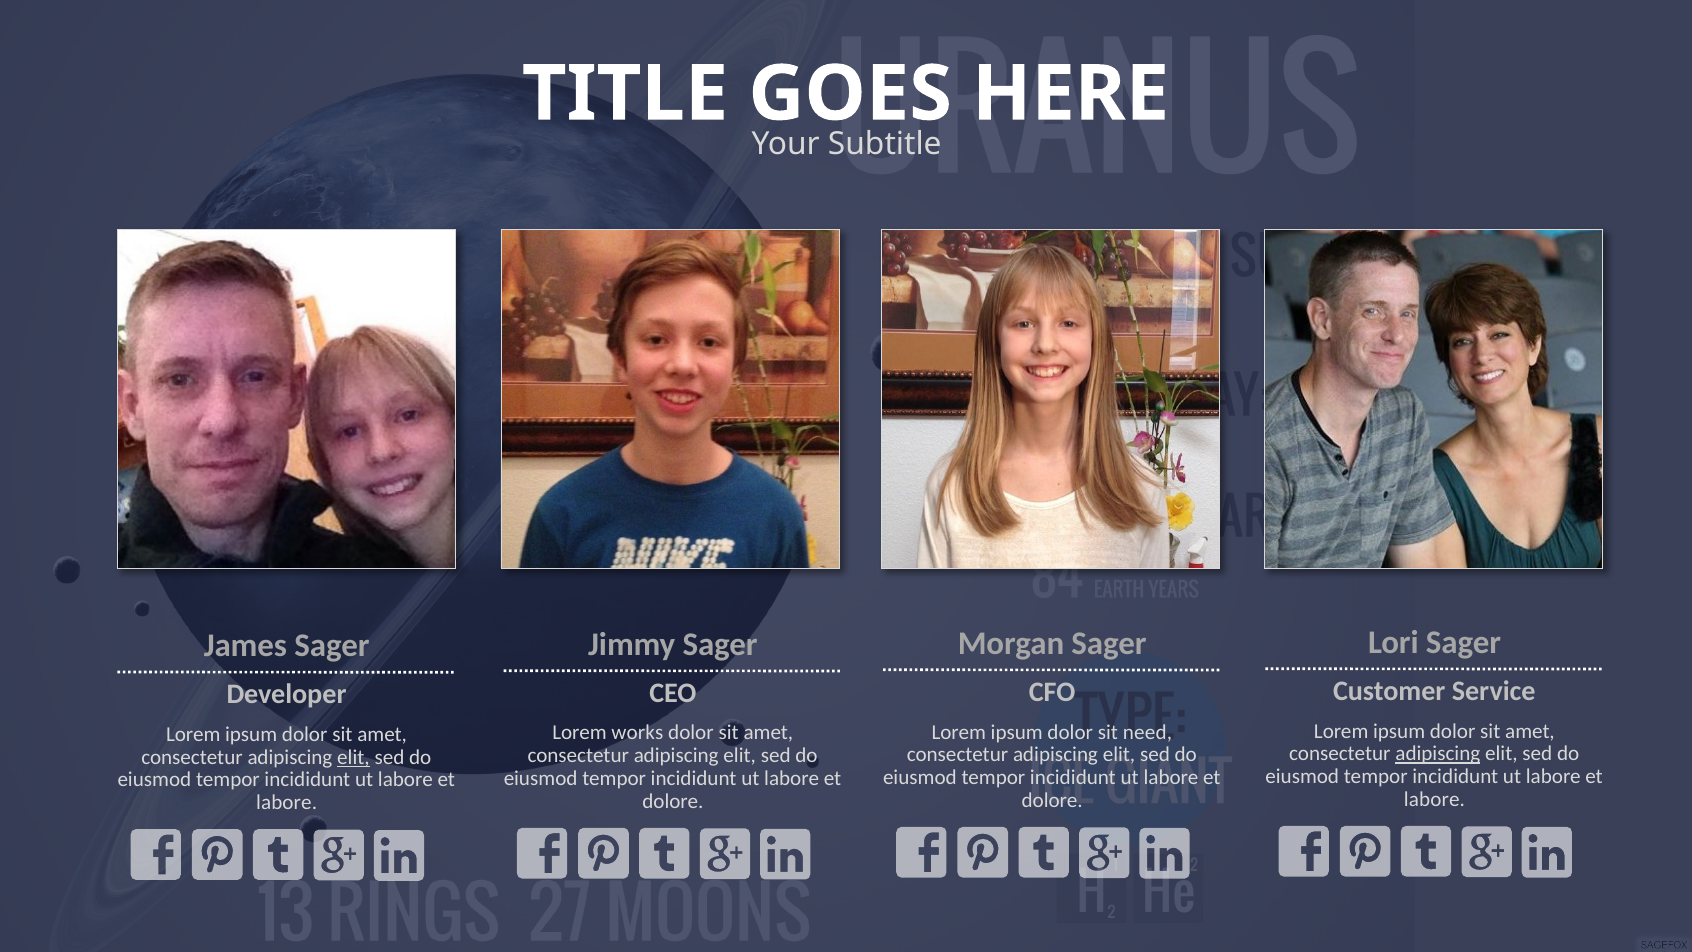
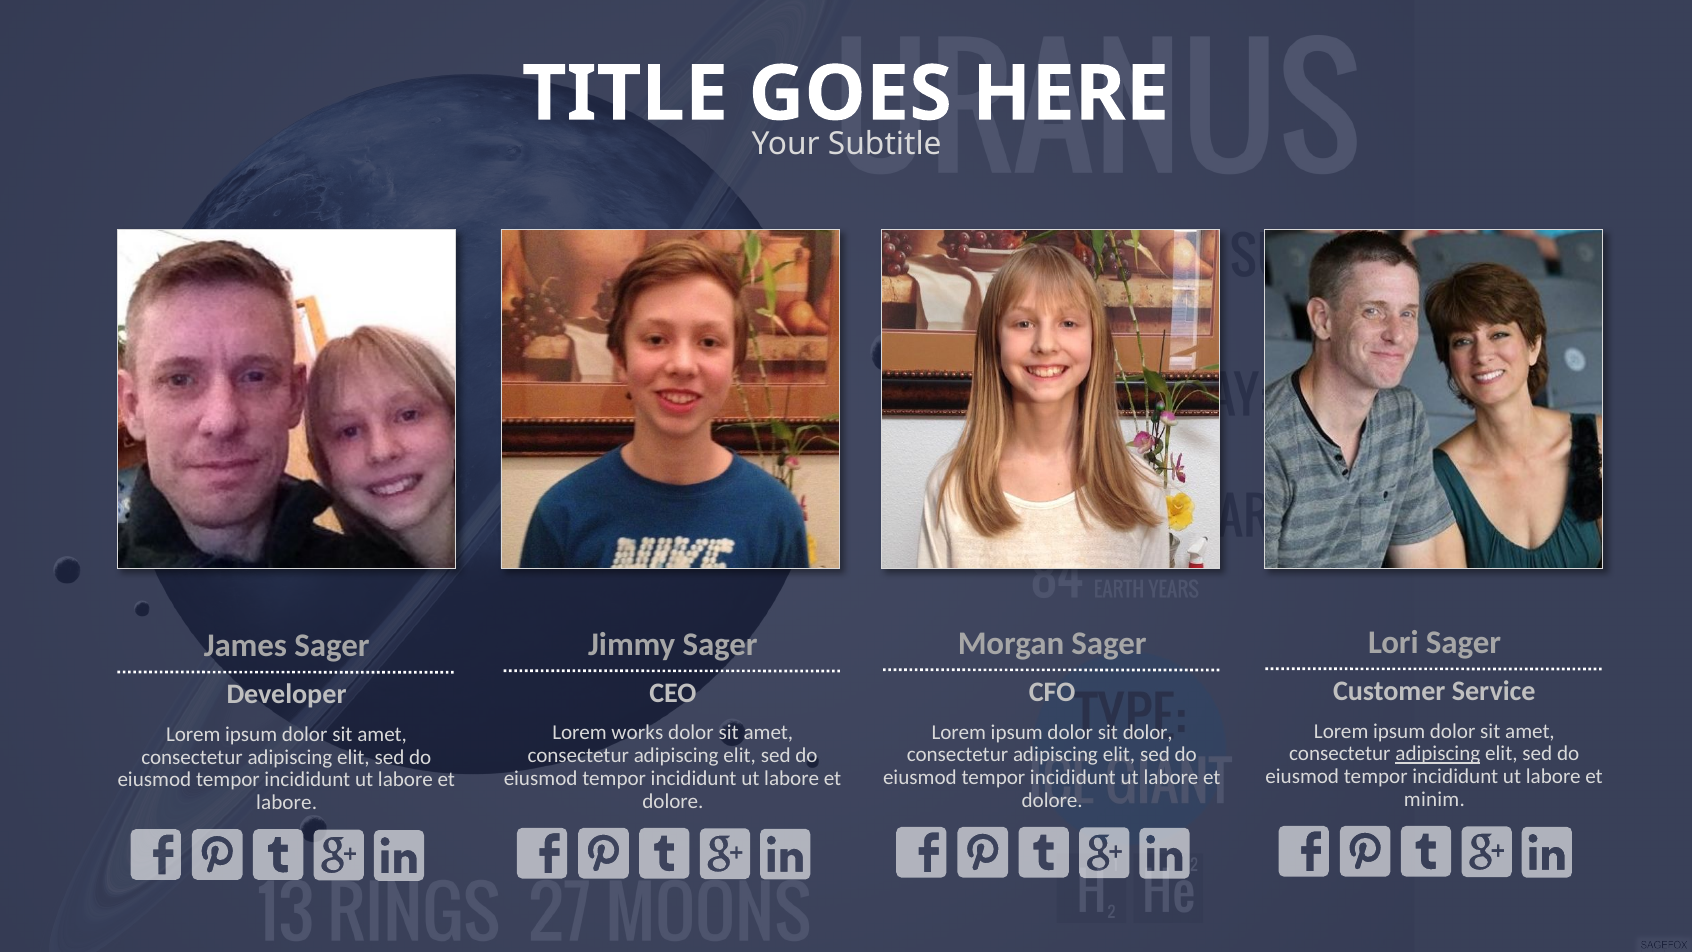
sit need: need -> dolor (1148, 732)
elit underline: present -> none (353, 757)
labore: labore -> minim (1434, 799)
